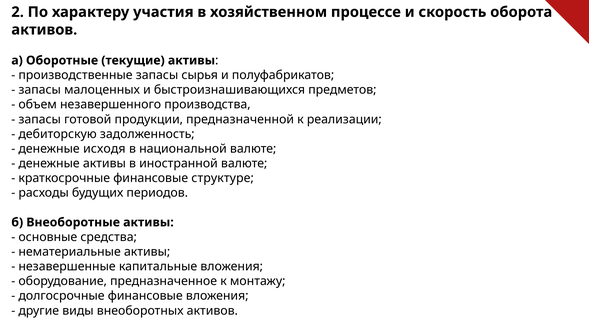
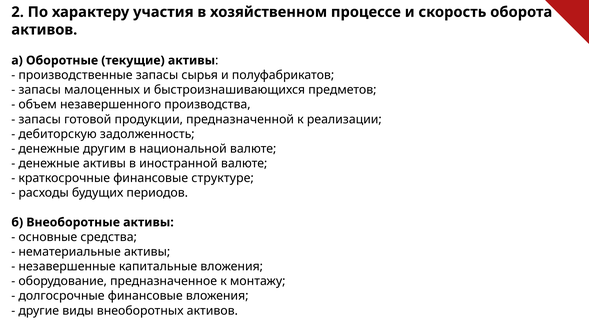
исходя: исходя -> другим (104, 149)
